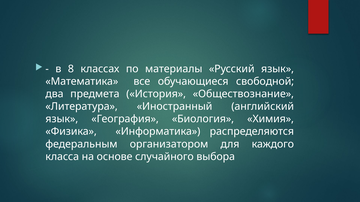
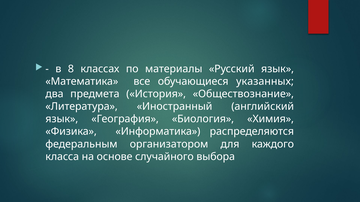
свободной: свободной -> указанных (265, 82)
